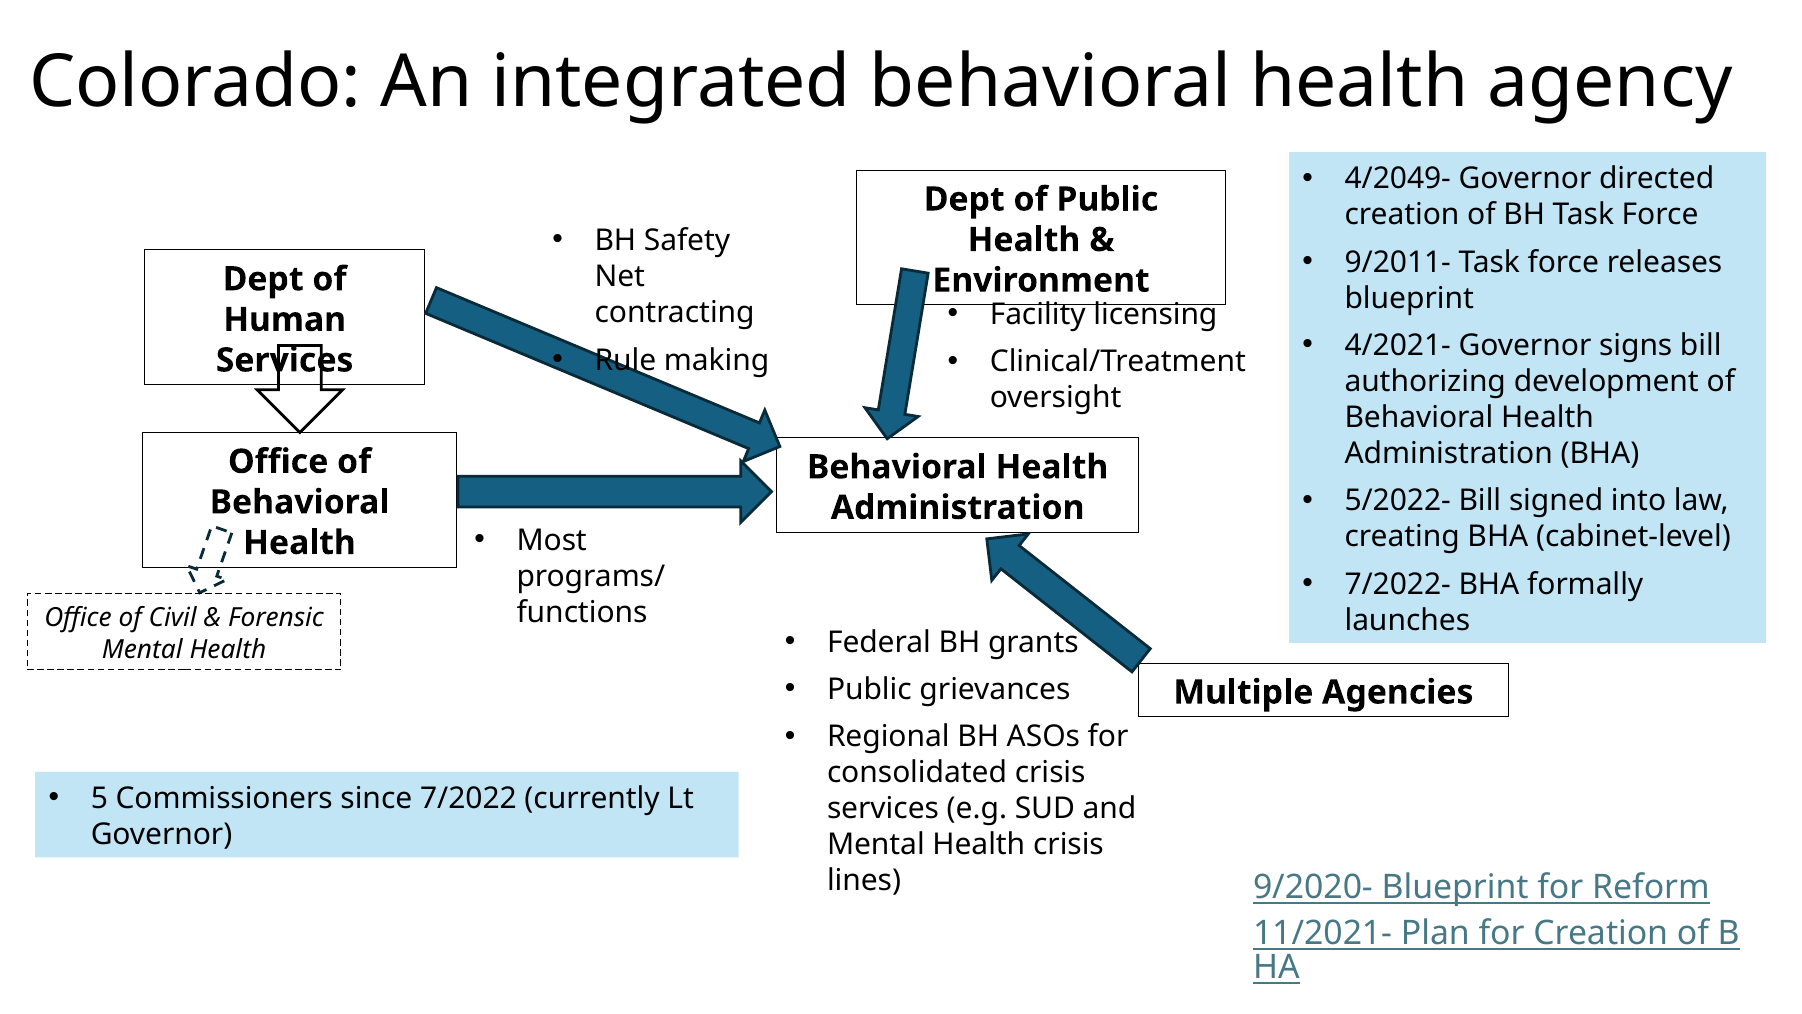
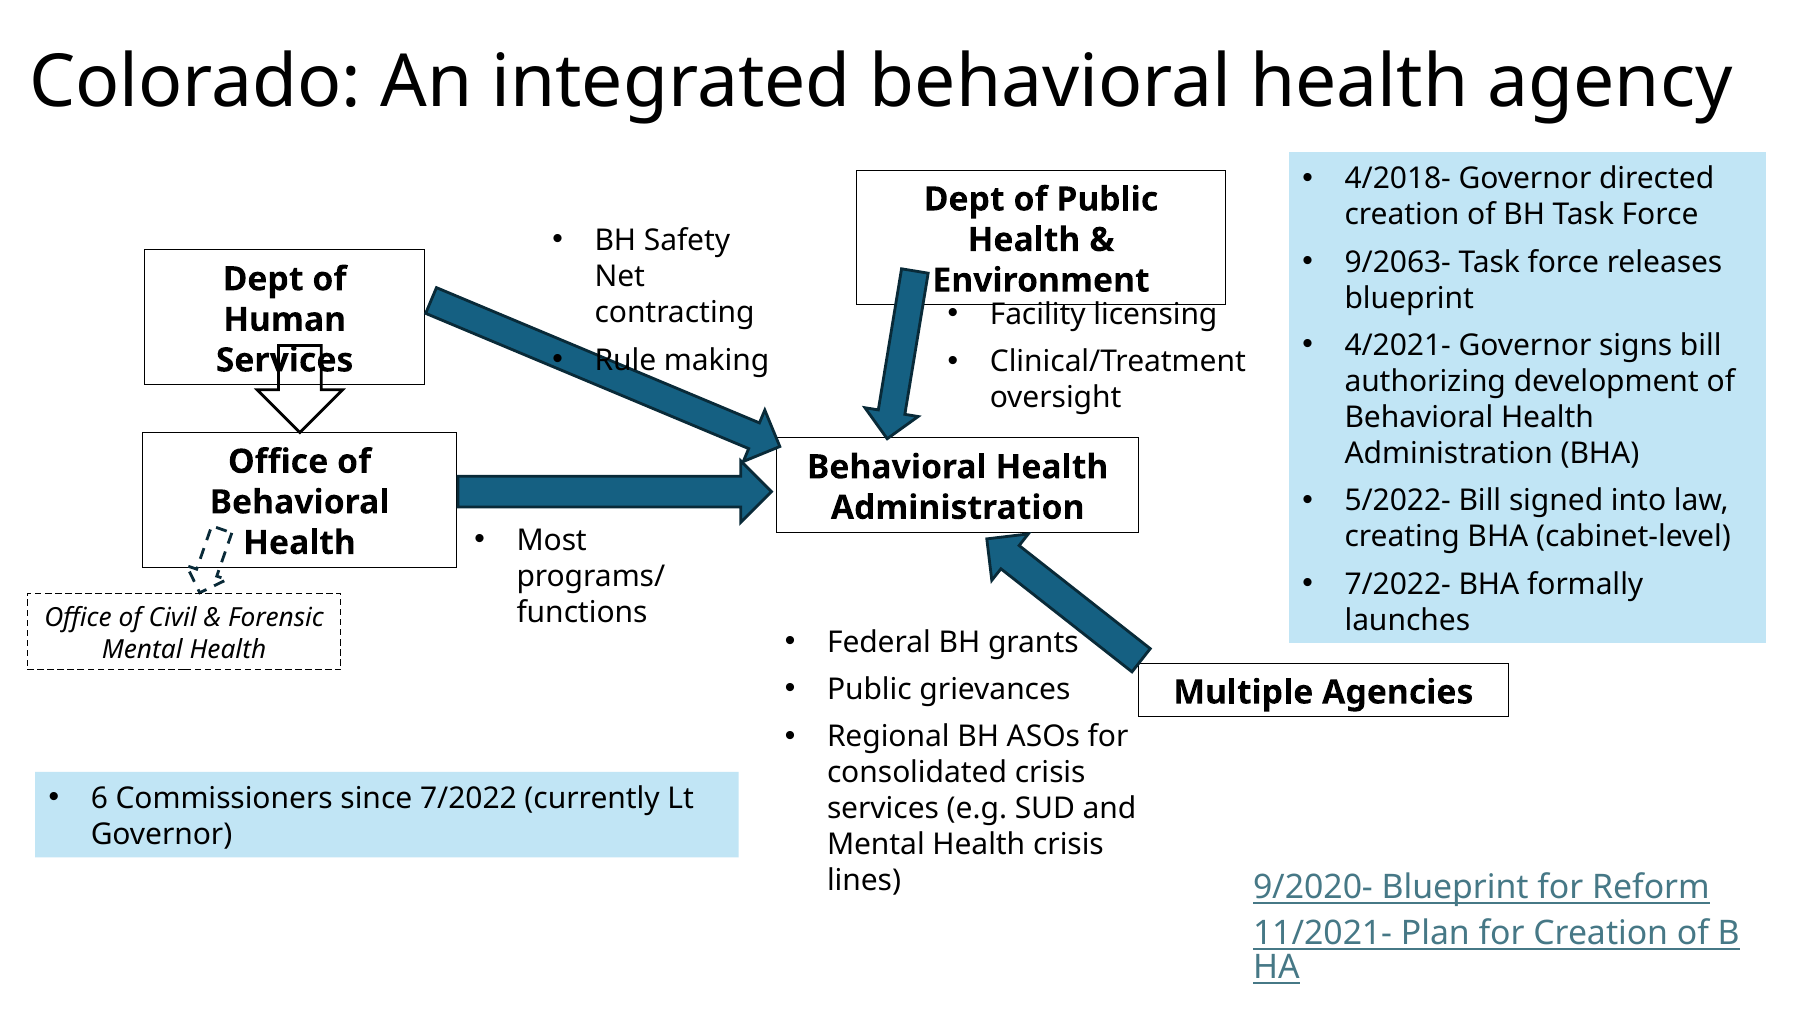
4/2049-: 4/2049- -> 4/2018- (1398, 179)
9/2011-: 9/2011- -> 9/2063- (1398, 262)
5: 5 -> 6 (99, 798)
